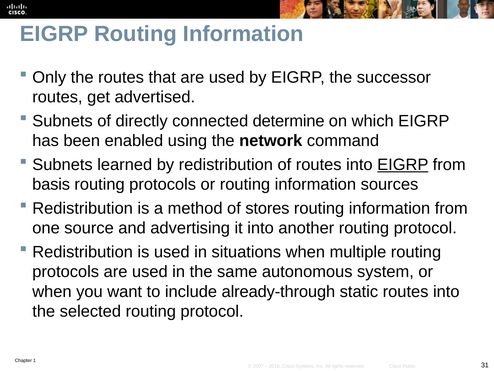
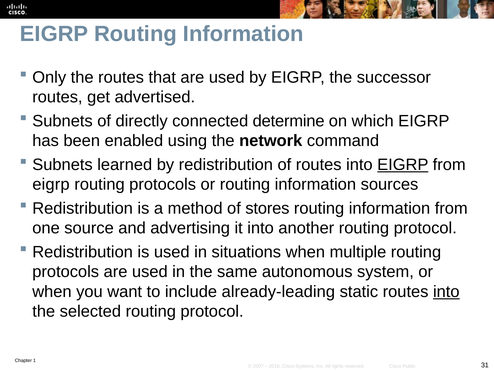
basis: basis -> eigrp (51, 184)
already-through: already-through -> already-leading (278, 291)
into underline: none -> present (446, 291)
